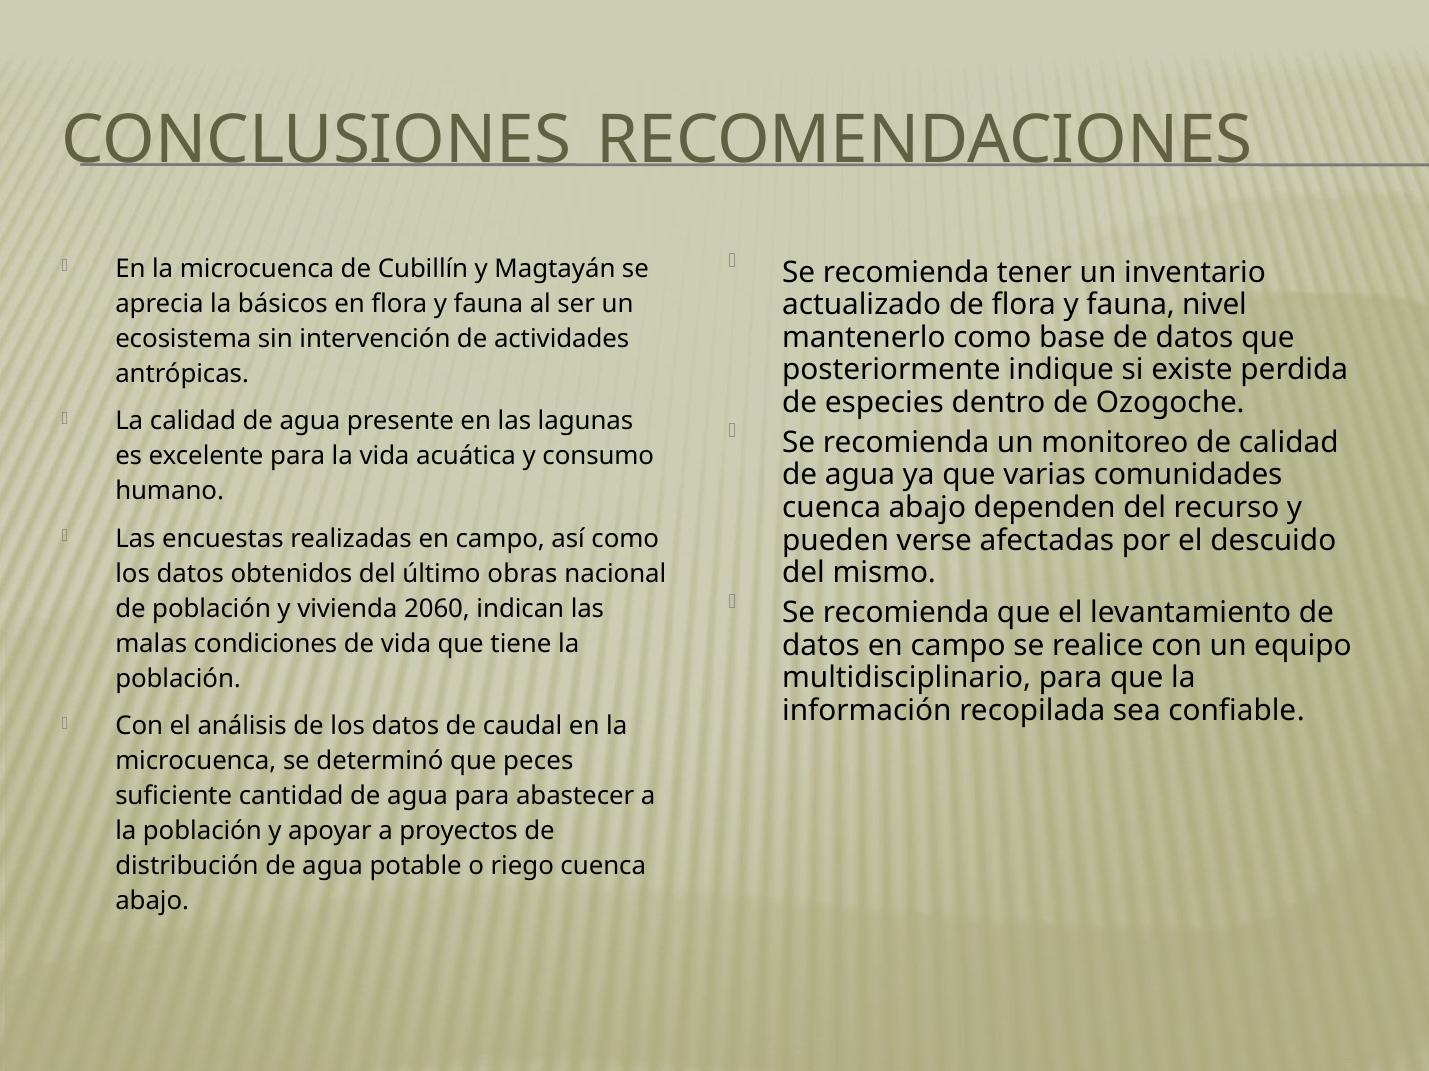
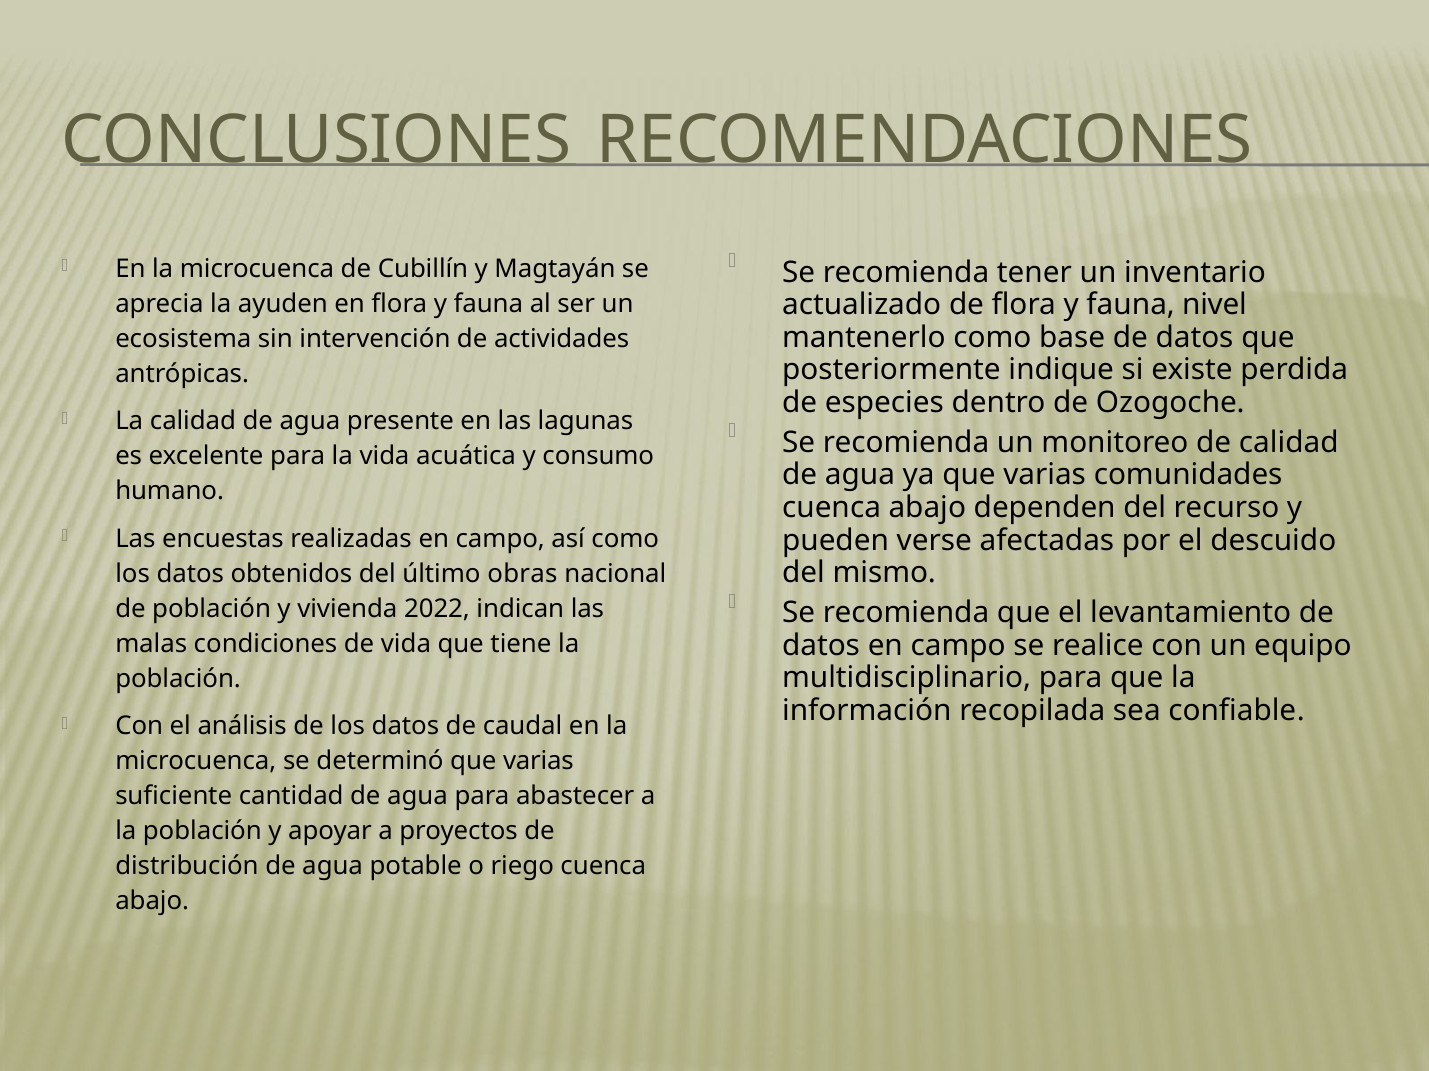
básicos: básicos -> ayuden (283, 304)
2060: 2060 -> 2022 (437, 609)
determinó que peces: peces -> varias (538, 762)
